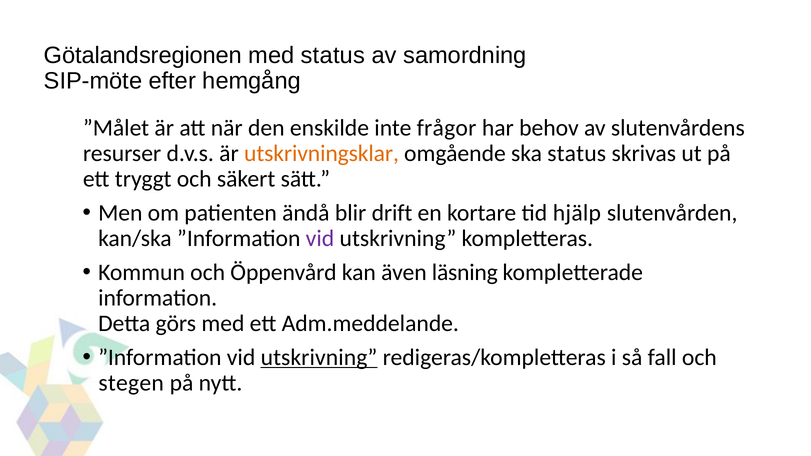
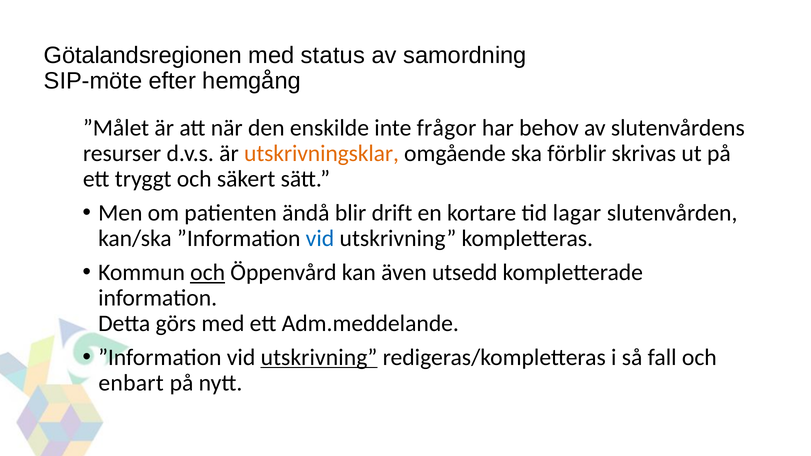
ska status: status -> förblir (577, 154)
hjälp: hjälp -> lagar (577, 213)
vid colour: purple -> blue (320, 239)
och underline: none -> present (208, 273)
läsning: läsning -> utsedd (465, 273)
stegen: stegen -> enbart (131, 383)
